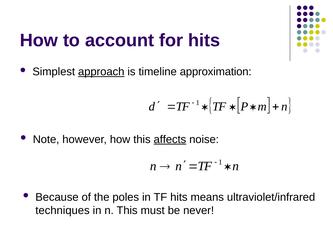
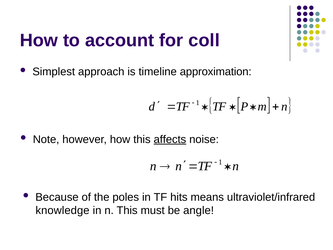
for hits: hits -> coll (204, 40)
approach underline: present -> none (101, 72)
techniques: techniques -> knowledge (62, 210)
never: never -> angle (199, 210)
